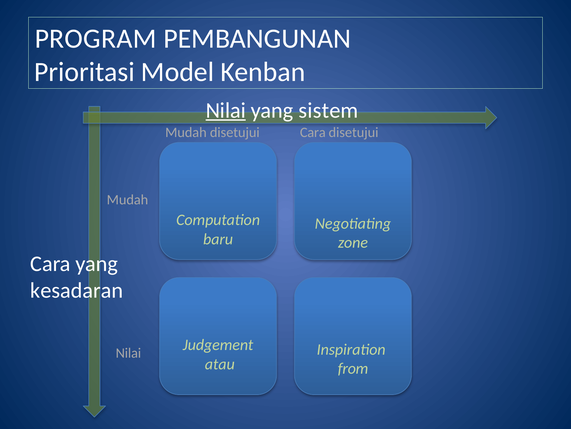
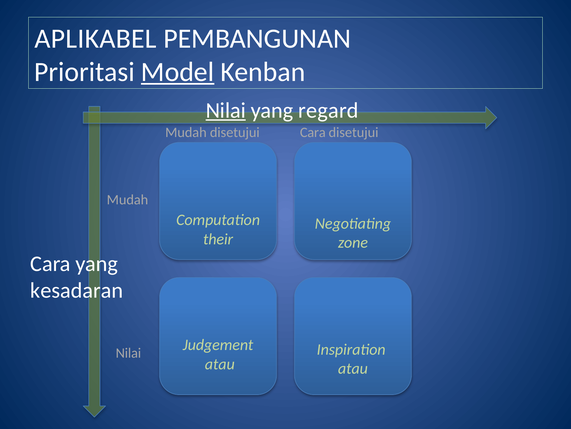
PROGRAM: PROGRAM -> APLIKABEL (96, 39)
Model underline: none -> present (178, 72)
sistem: sistem -> regard (328, 110)
baru: baru -> their (218, 239)
from: from -> atau (353, 368)
